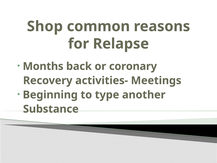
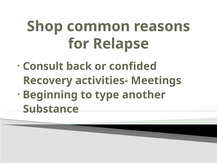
Months: Months -> Consult (43, 66)
coronary: coronary -> confided (133, 66)
